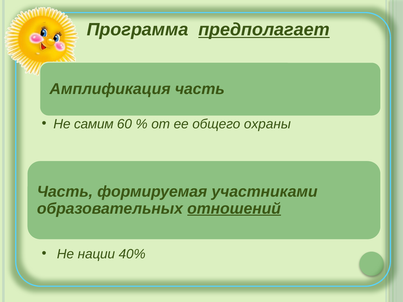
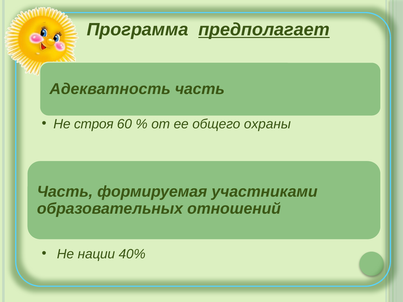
Амплификация: Амплификация -> Адекватность (110, 89)
самим: самим -> строя (94, 124)
отношений underline: present -> none (234, 209)
